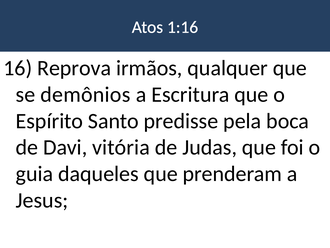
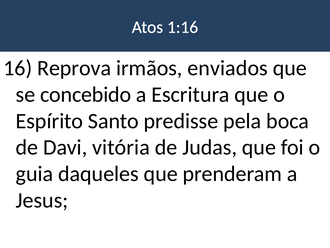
qualquer: qualquer -> enviados (228, 68)
demônios: demônios -> concebido (86, 94)
